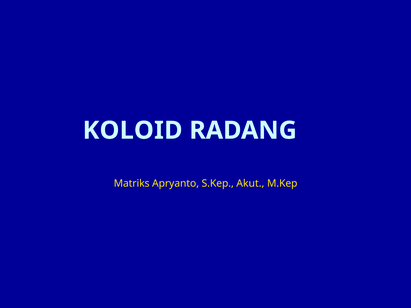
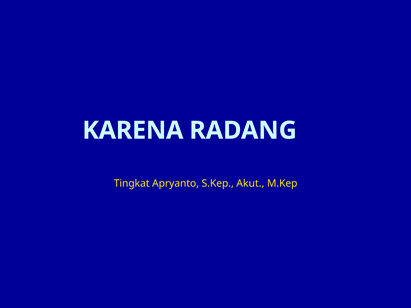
KOLOID: KOLOID -> KARENA (133, 131)
Matriks: Matriks -> Tingkat (132, 184)
